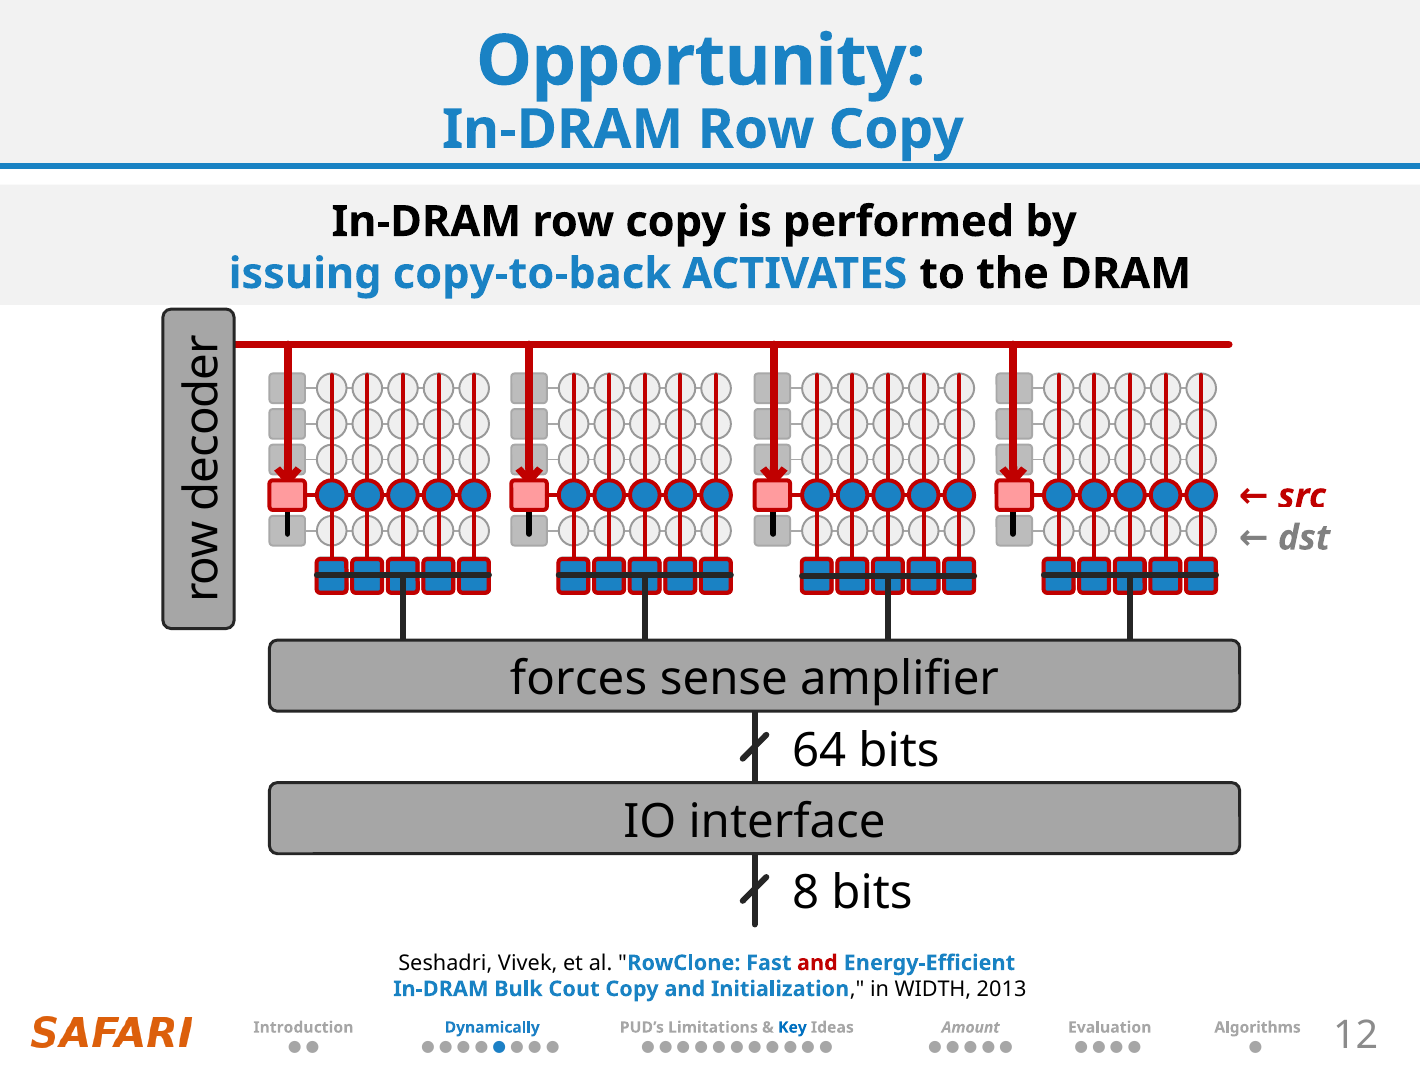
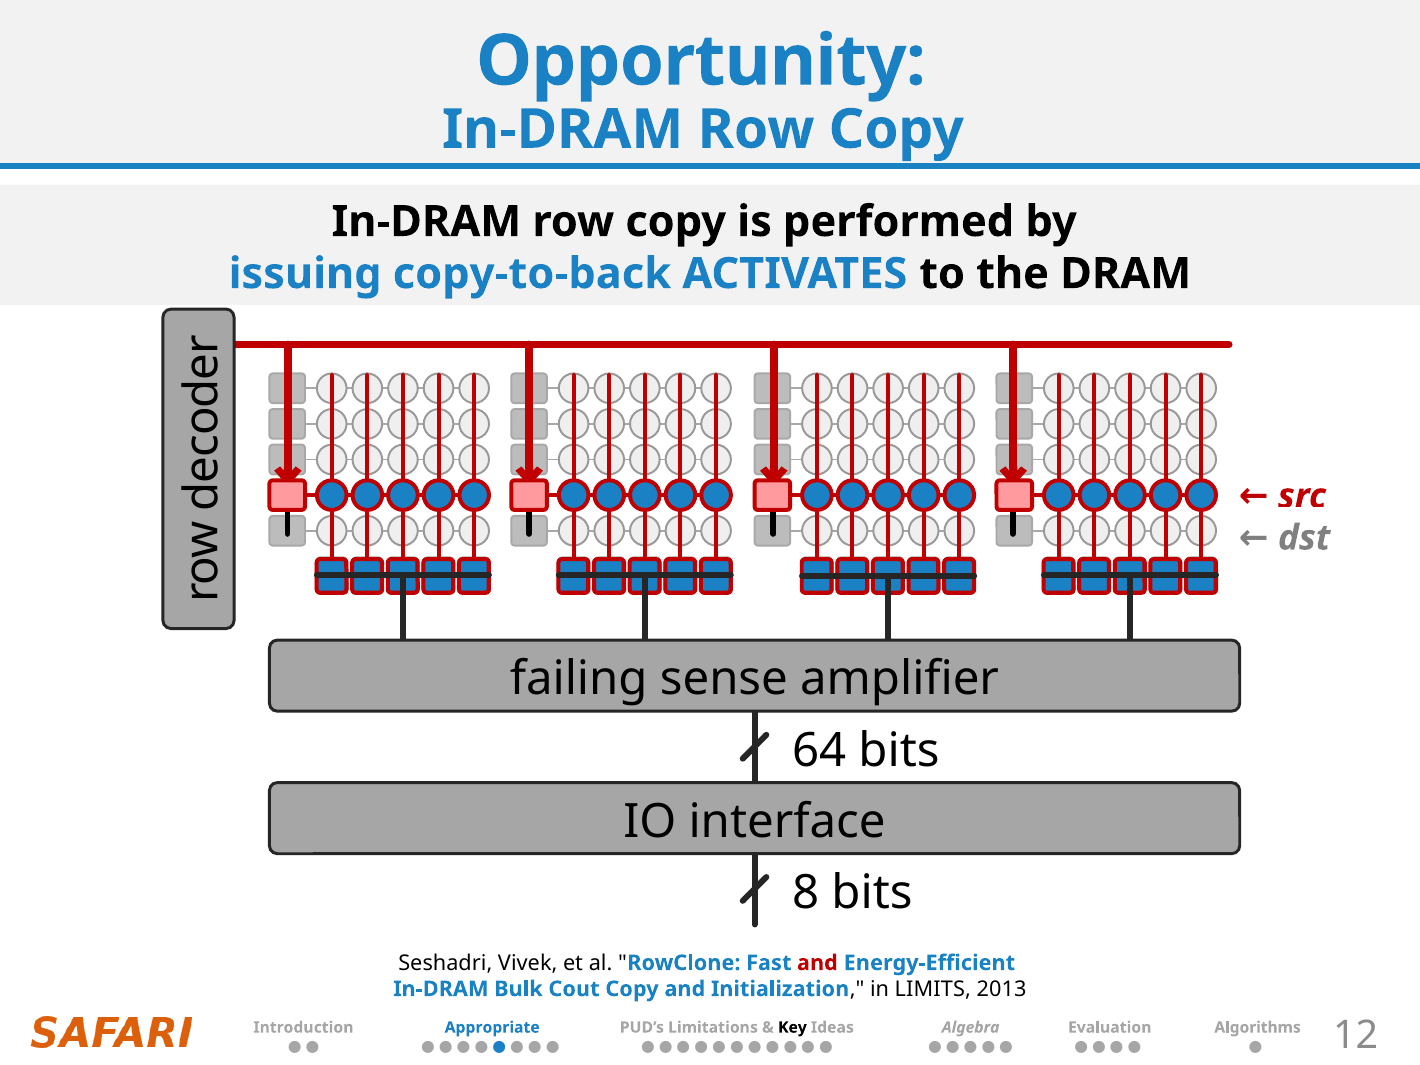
forces: forces -> failing (579, 679)
WIDTH: WIDTH -> LIMITS (933, 989)
Dynamically: Dynamically -> Appropriate (492, 1027)
Key colour: blue -> black (792, 1027)
Amount: Amount -> Algebra (971, 1027)
